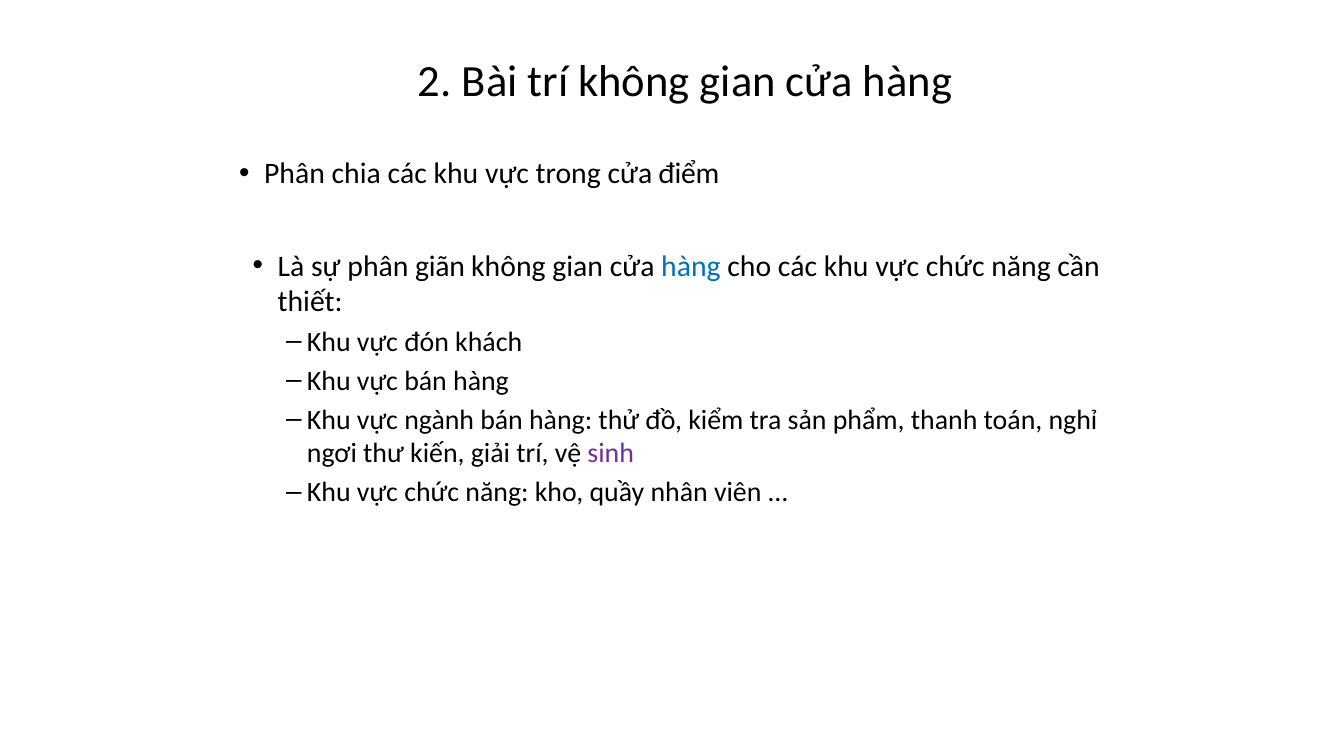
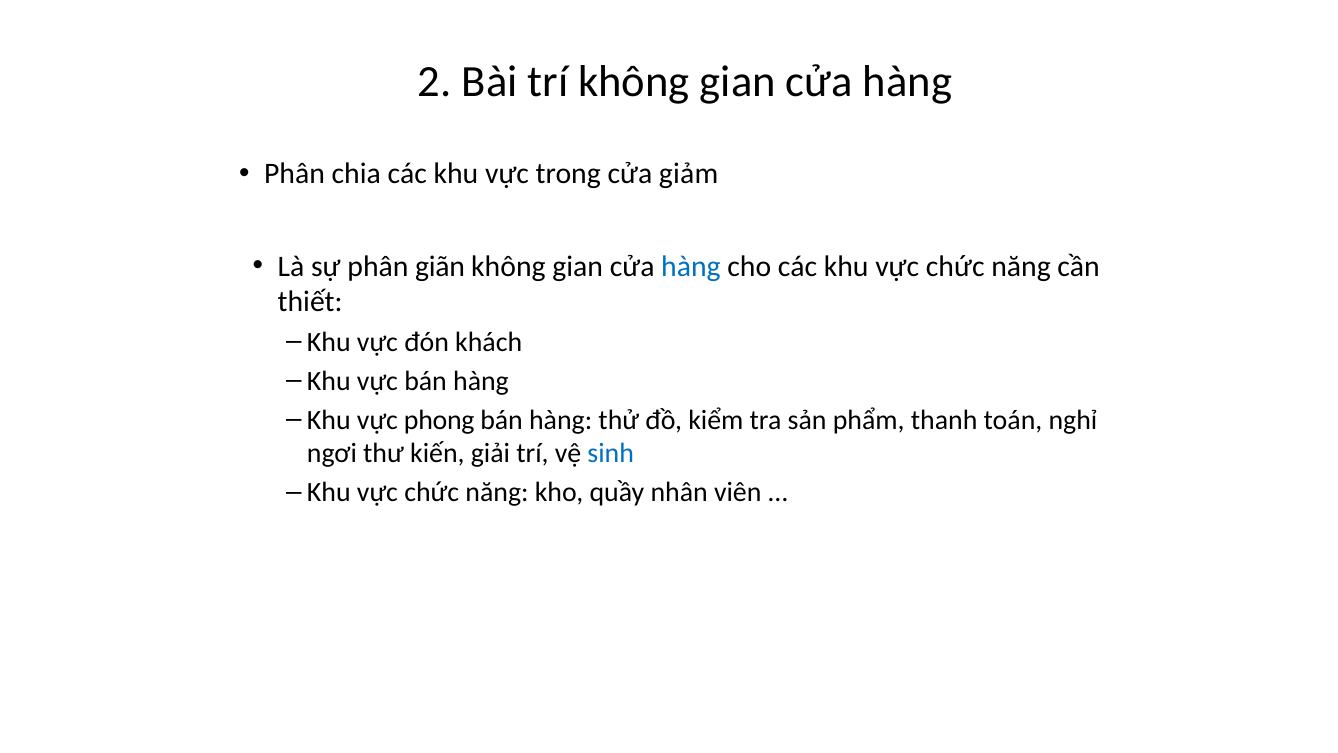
điểm: điểm -> giảm (689, 174)
ngành: ngành -> phong (439, 420)
sinh colour: purple -> blue (611, 453)
